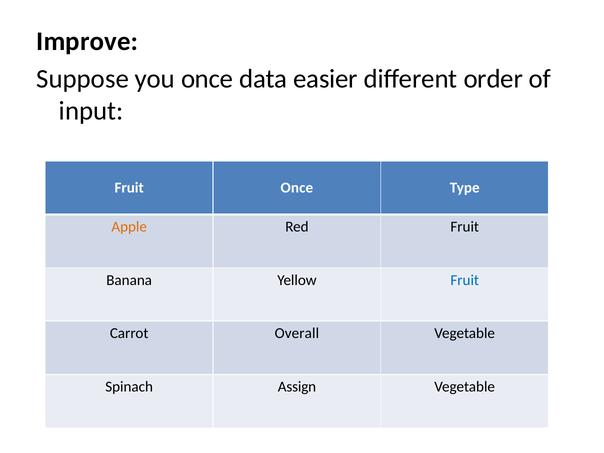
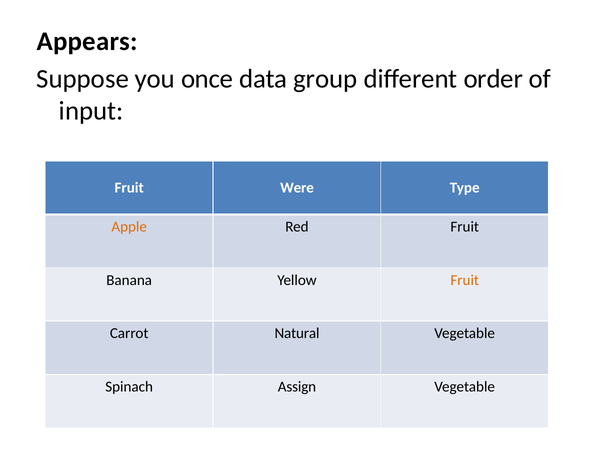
Improve: Improve -> Appears (87, 41)
easier: easier -> group (325, 79)
Fruit Once: Once -> Were (297, 188)
Fruit colour: blue -> orange (465, 280)
Overall: Overall -> Natural (297, 333)
